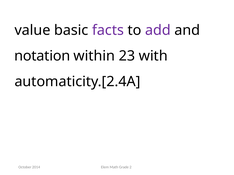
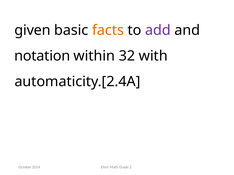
value: value -> given (33, 30)
facts colour: purple -> orange (108, 30)
23: 23 -> 32 (127, 56)
